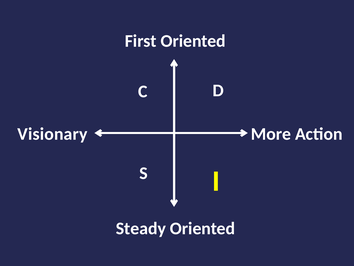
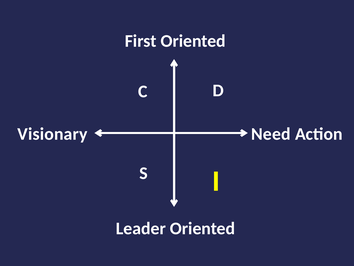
More: More -> Need (271, 134)
Steady: Steady -> Leader (141, 228)
